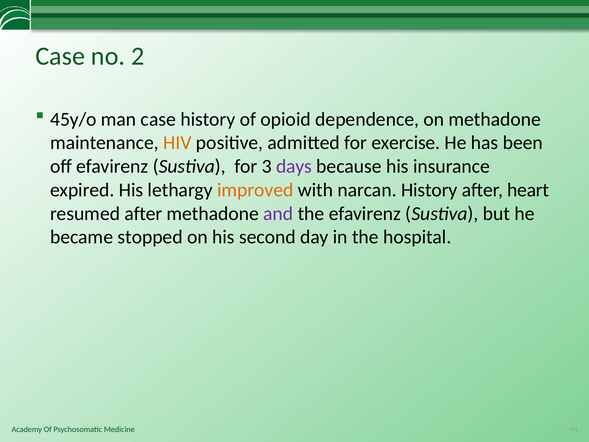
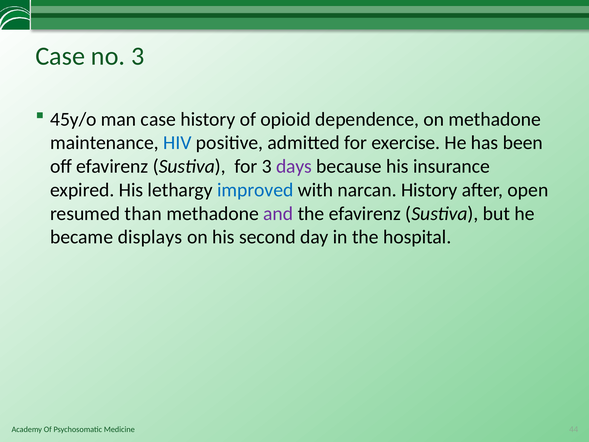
no 2: 2 -> 3 (138, 56)
HIV colour: orange -> blue (177, 143)
improved colour: orange -> blue (255, 190)
heart: heart -> open (528, 190)
resumed after: after -> than (143, 213)
stopped: stopped -> displays (150, 237)
